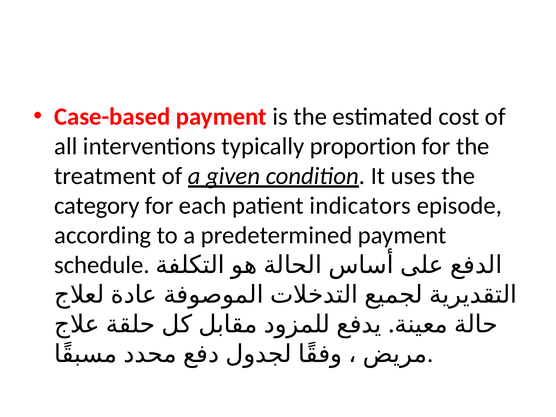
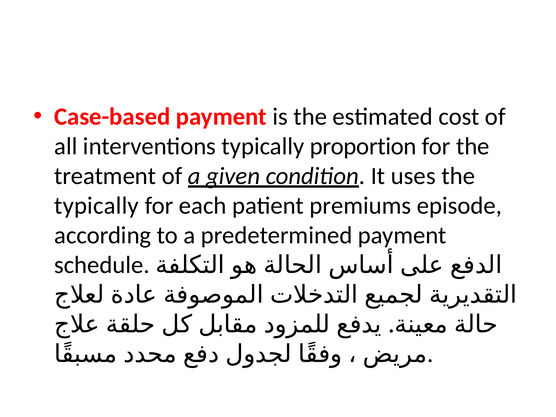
category: category -> typically (97, 206)
indicators: indicators -> premiums (360, 206)
